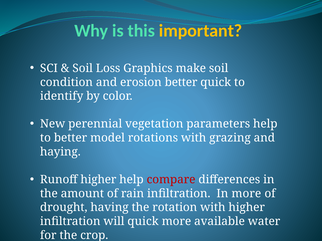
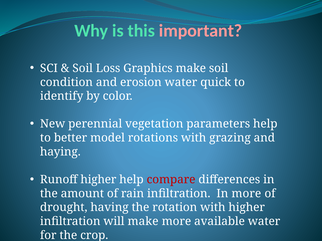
important colour: yellow -> pink (201, 31)
erosion better: better -> water (181, 82)
will quick: quick -> make (143, 222)
